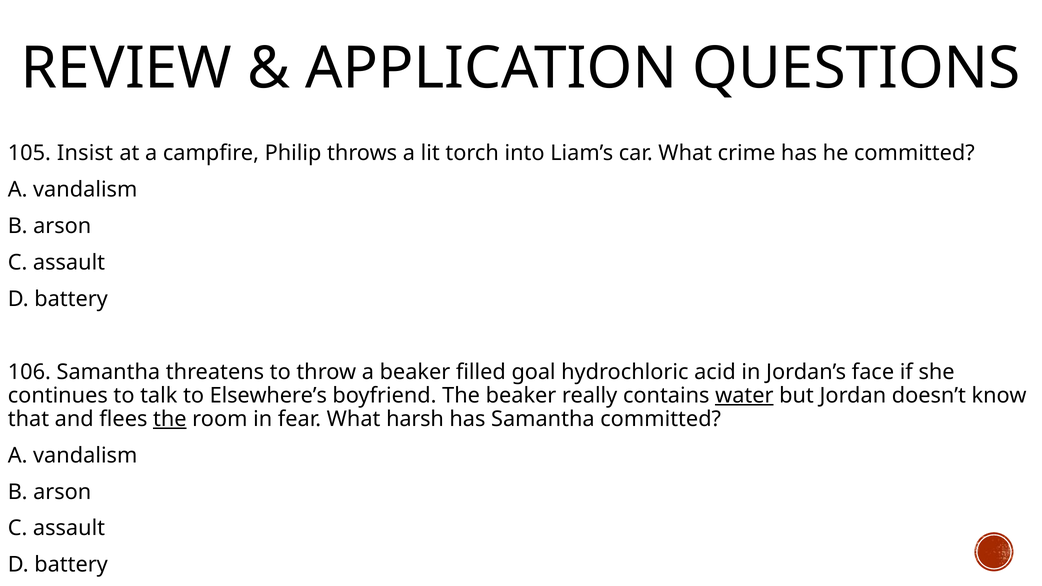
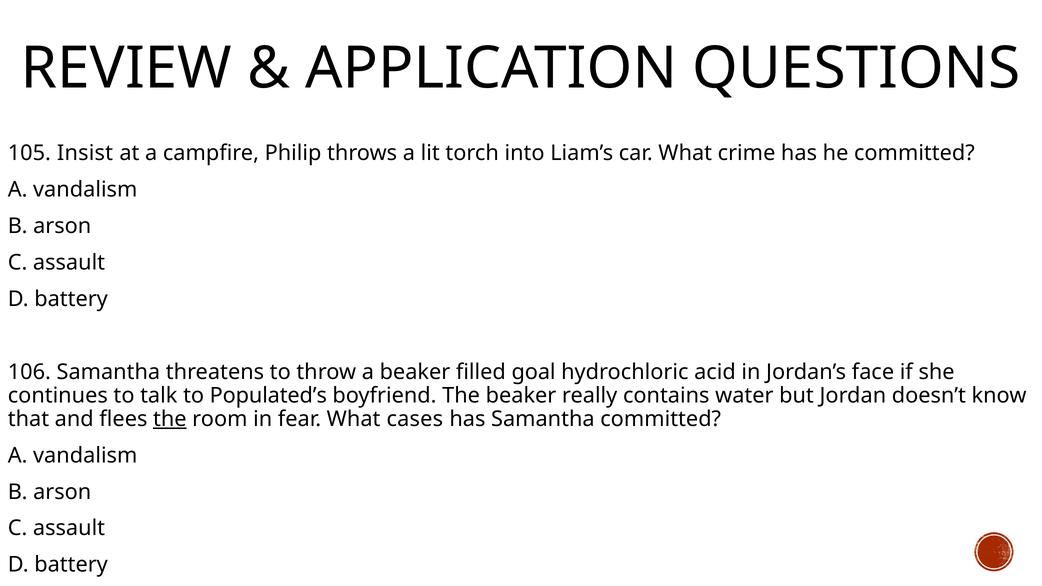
Elsewhere’s: Elsewhere’s -> Populated’s (268, 395)
water underline: present -> none (744, 395)
harsh: harsh -> cases (415, 419)
